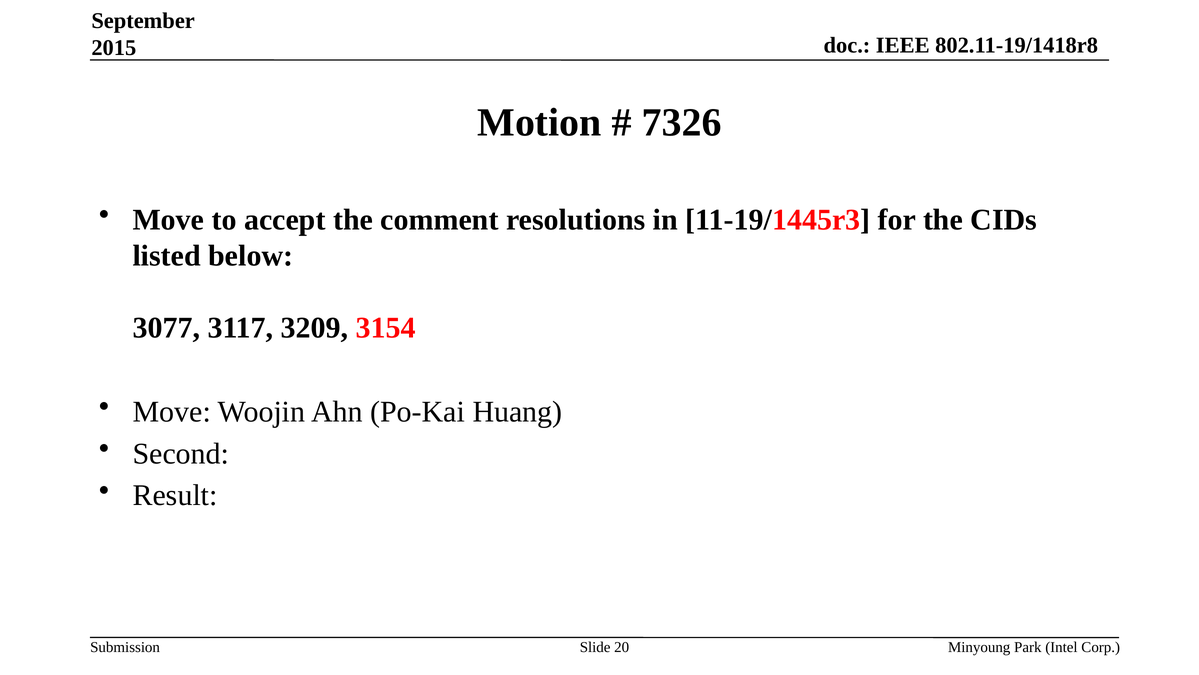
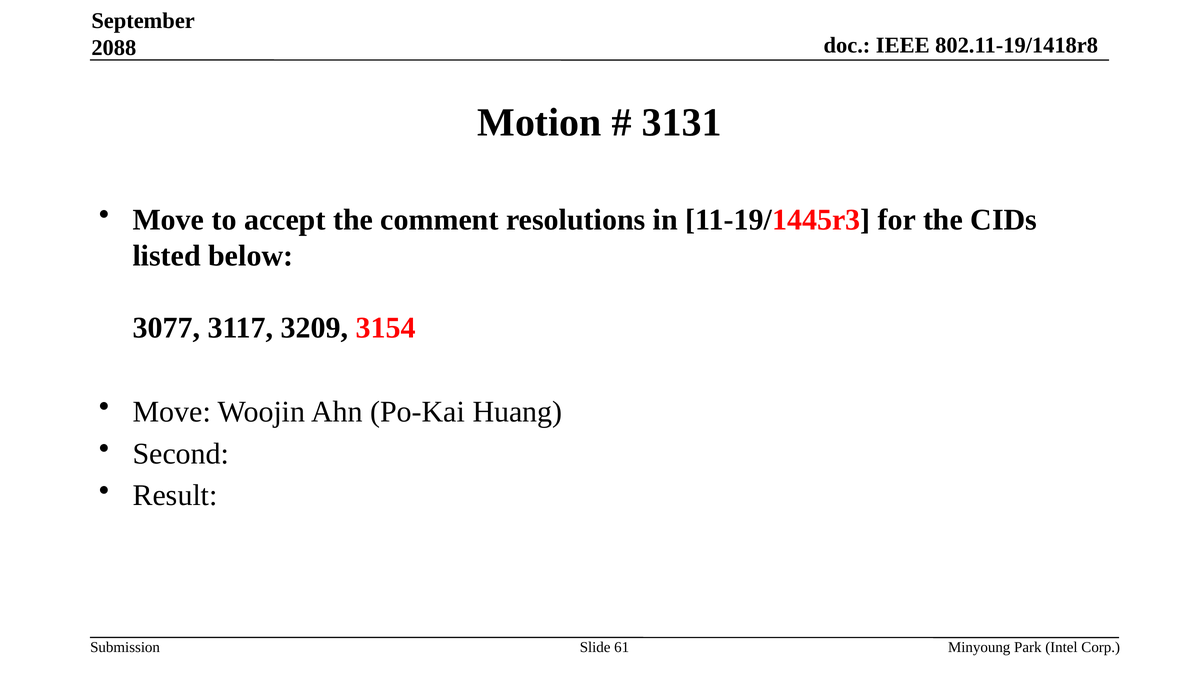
2015: 2015 -> 2088 (114, 48)
7326: 7326 -> 3131 (682, 123)
20: 20 -> 61 (622, 647)
